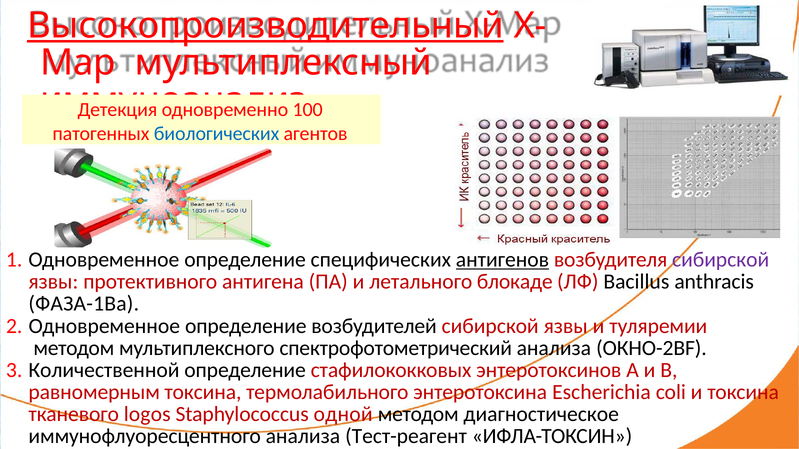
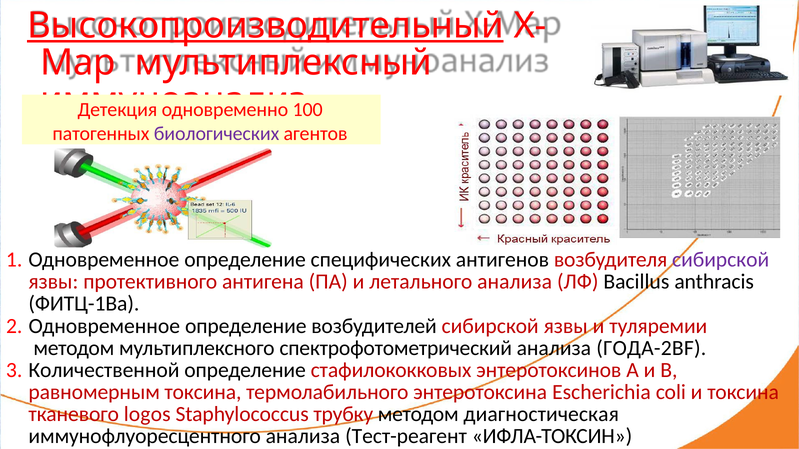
биологических colour: blue -> purple (217, 134)
антигенов underline: present -> none (502, 260)
летального блокаде: блокаде -> анализа (515, 282)
ФАЗА-1Ва: ФАЗА-1Ва -> ФИТЦ-1Ва (84, 304)
ОКНО-2BF: ОКНО-2BF -> ГОДА-2BF (651, 348)
одной: одной -> трубку (343, 414)
диагностическое: диагностическое -> диагностическая (541, 414)
